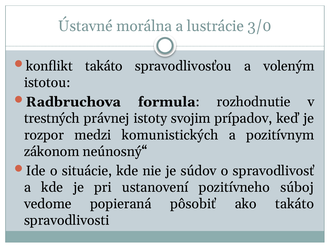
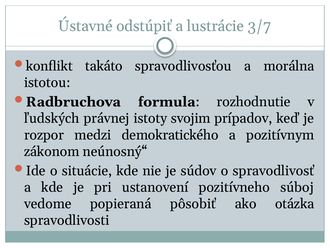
morálna: morálna -> odstúpiť (144, 26)
3/0: 3/0 -> 3/7 (259, 26)
voleným: voleným -> morálna (289, 66)
trestných: trestných -> ľudských (52, 118)
komunistických: komunistických -> demokratického (170, 135)
ako takáto: takáto -> otázka (295, 203)
